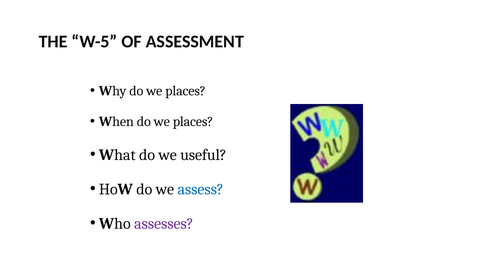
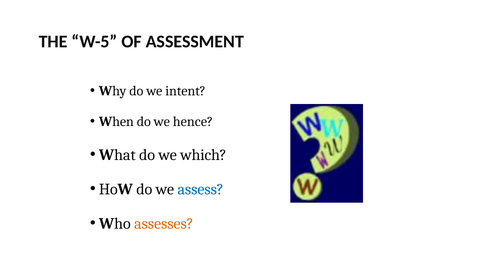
Why do we places: places -> intent (185, 91)
When do we places: places -> hence (193, 122)
useful: useful -> which (203, 155)
assesses colour: purple -> orange (164, 224)
